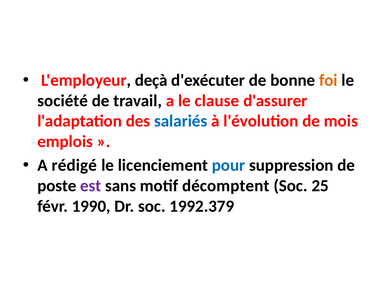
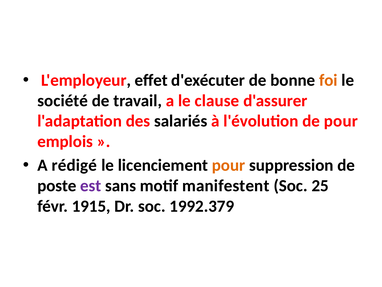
deçà: deçà -> effet (151, 80)
salariés colour: blue -> black (181, 121)
de mois: mois -> pour (341, 121)
pour colour: blue -> orange (229, 165)
décomptent: décomptent -> manifestent (226, 185)
1990: 1990 -> 1915 (91, 206)
